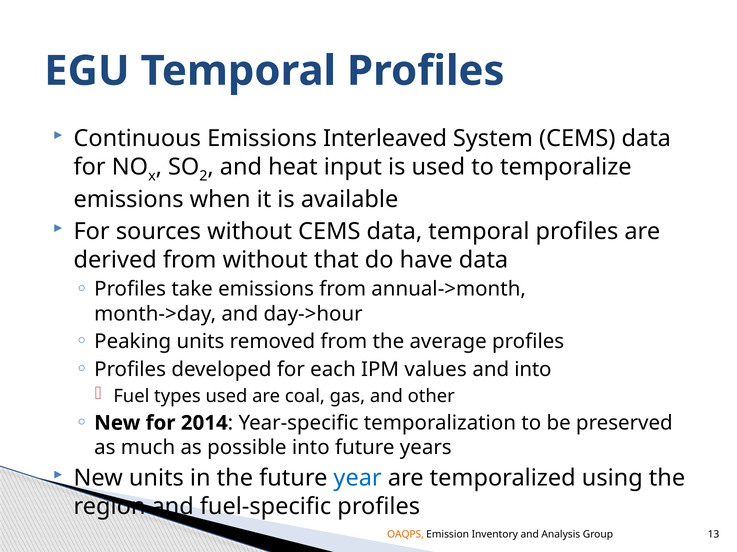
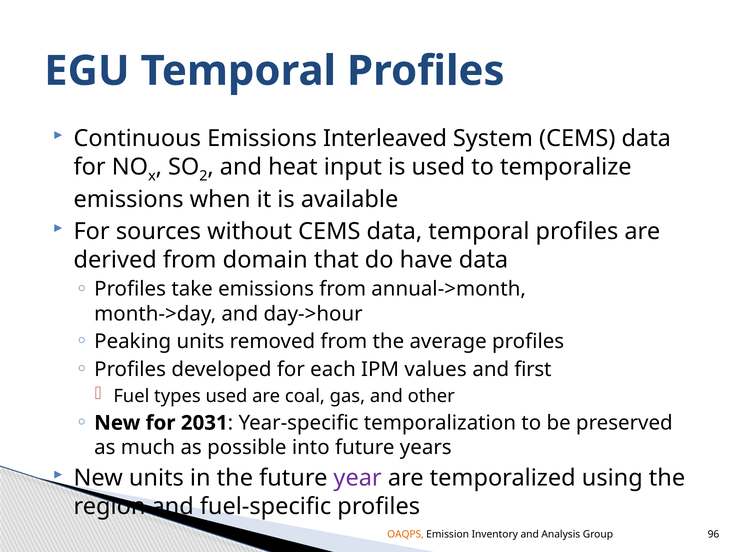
from without: without -> domain (265, 260)
and into: into -> first (533, 370)
2014: 2014 -> 2031 (204, 424)
year colour: blue -> purple (358, 479)
13: 13 -> 96 (713, 535)
